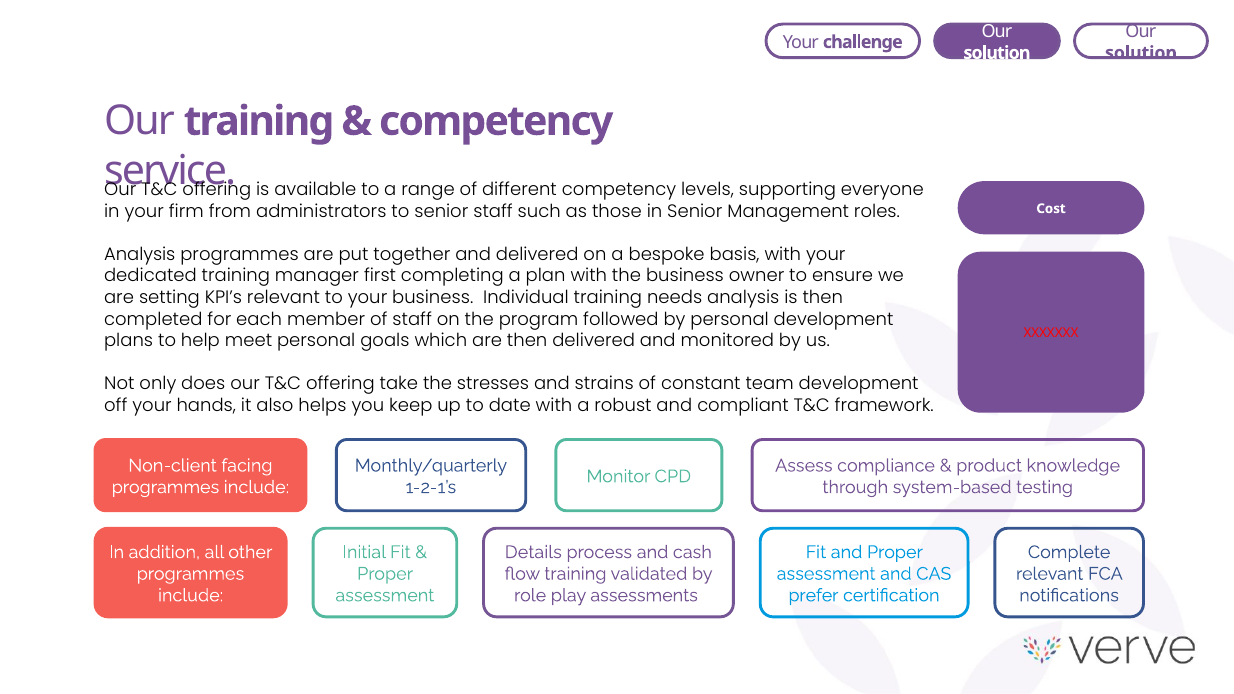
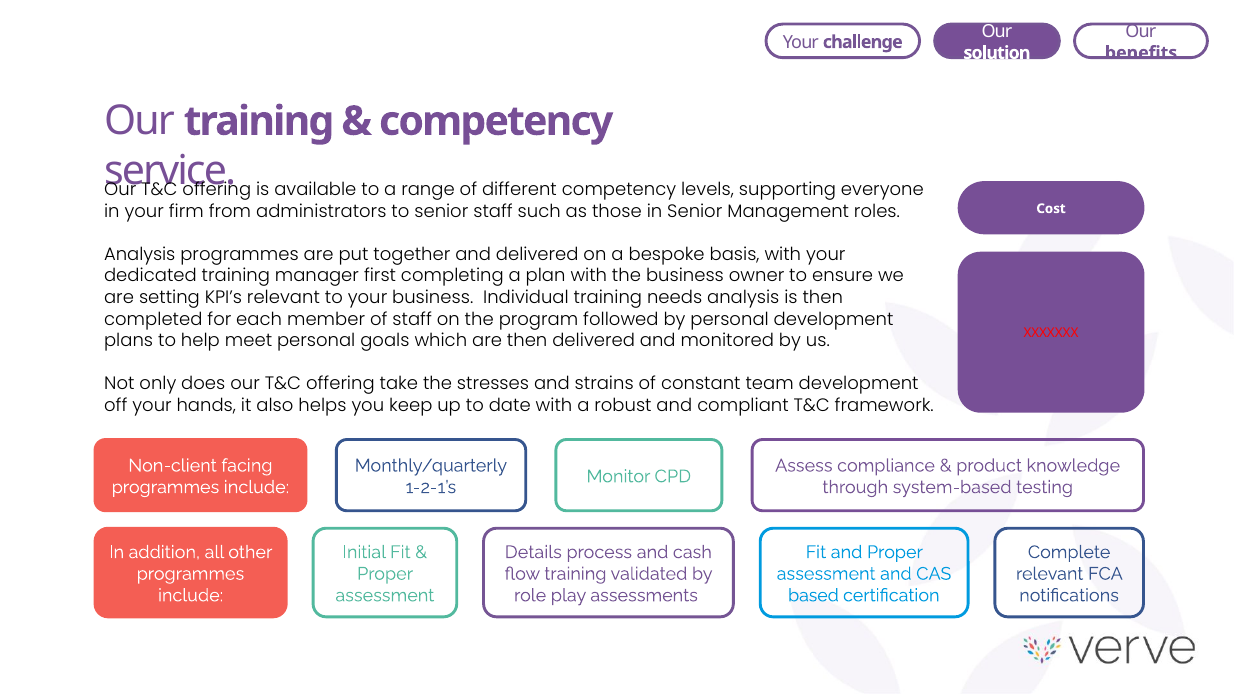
solution: solution -> benefits (1141, 53)
prefer: prefer -> based (813, 595)
